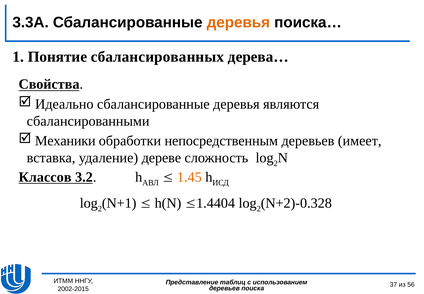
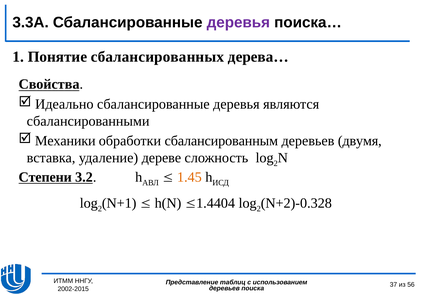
деревья colour: orange -> purple (238, 22)
непосредственным: непосредственным -> сбалансированным (221, 141)
имеет: имеет -> двумя (360, 141)
Классов: Классов -> Степени (45, 177)
